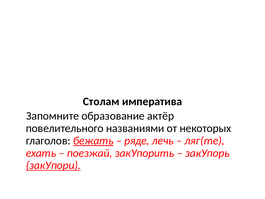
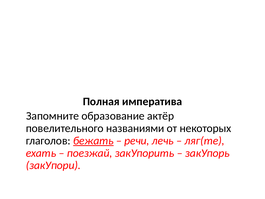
Столам: Столам -> Полная (101, 101)
ряде: ряде -> речи (137, 141)
закУпори underline: present -> none (53, 165)
